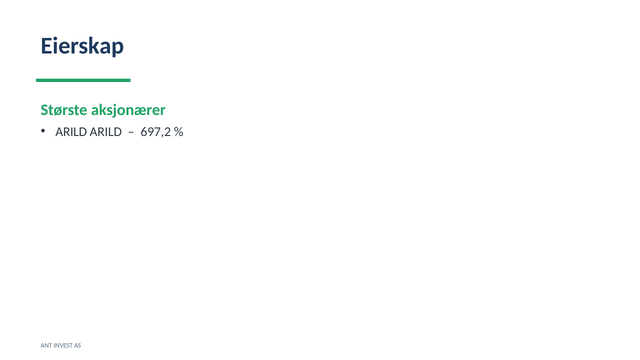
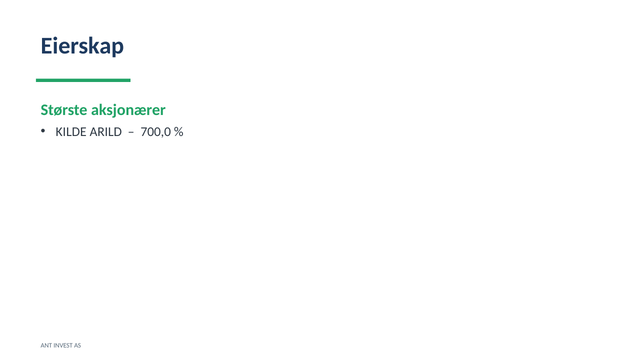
ARILD: ARILD -> KILDE (71, 132)
697,2: 697,2 -> 700,0 (156, 132)
